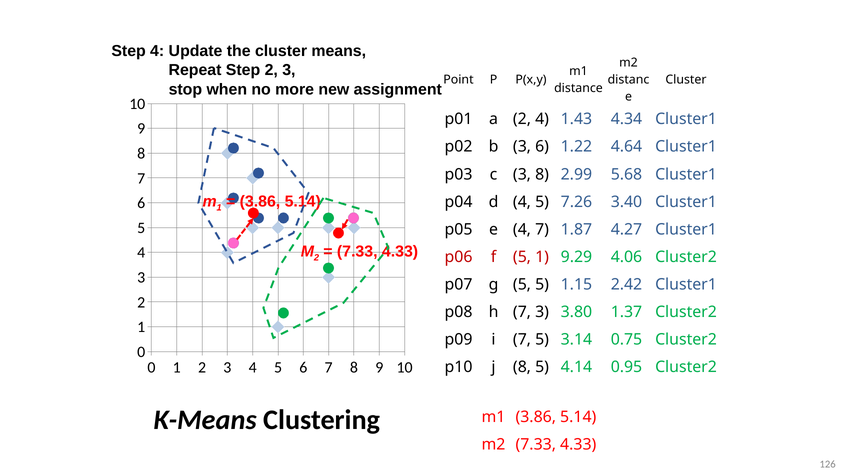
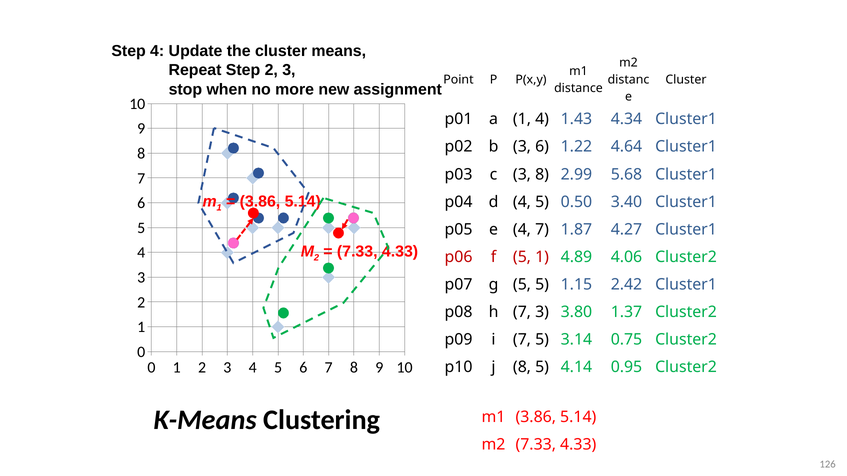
a 2: 2 -> 1 (522, 119)
7.26: 7.26 -> 0.50 (576, 202)
9.29: 9.29 -> 4.89 (576, 257)
